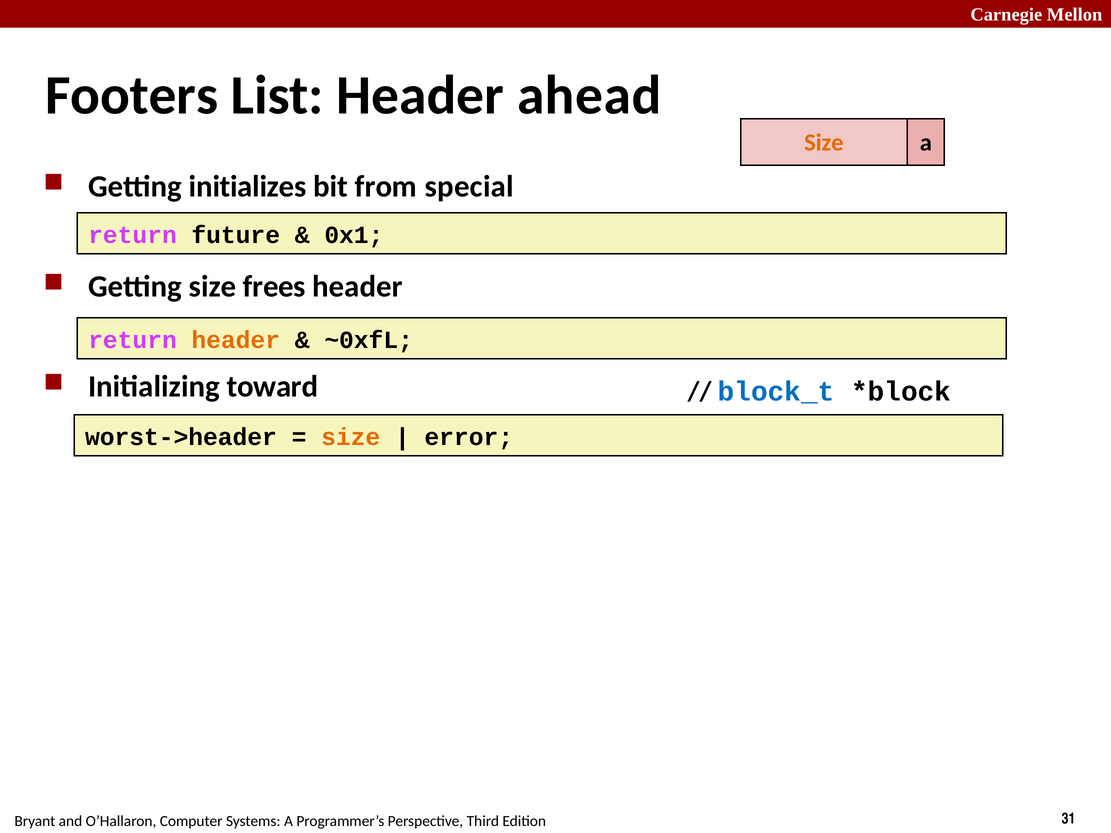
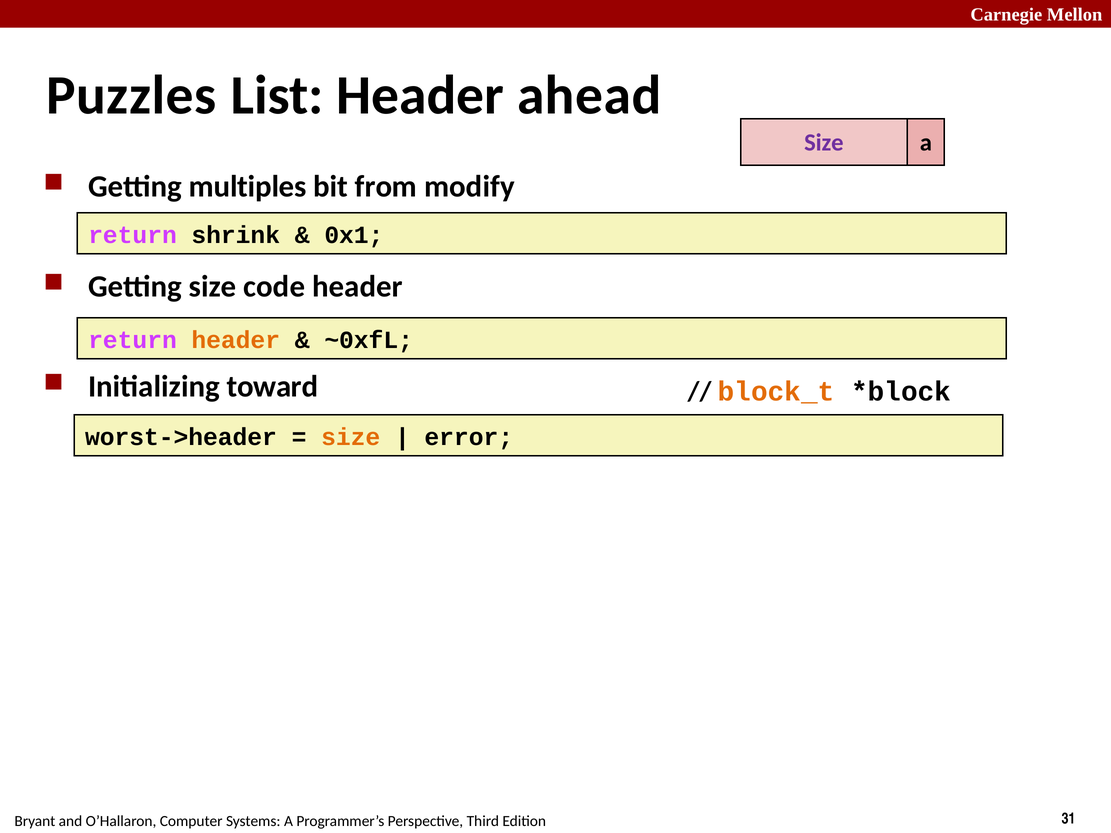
Footers: Footers -> Puzzles (131, 96)
Size colour: orange -> purple (824, 143)
initializes: initializes -> multiples (248, 187)
special: special -> modify (469, 187)
future: future -> shrink (236, 235)
frees: frees -> code (274, 287)
block_t colour: blue -> orange (776, 392)
